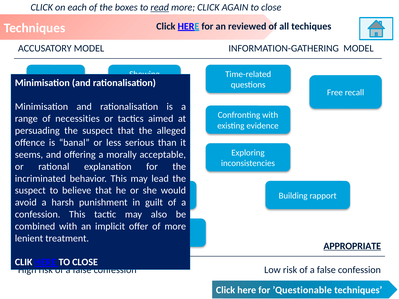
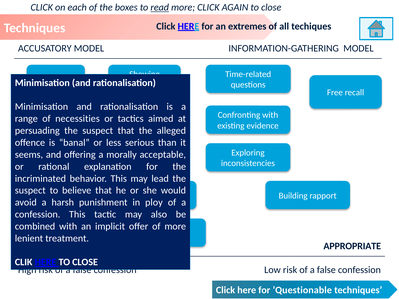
reviewed: reviewed -> extremes (247, 26)
guilt: guilt -> ploy (154, 203)
APPROPRIATE underline: present -> none (352, 246)
